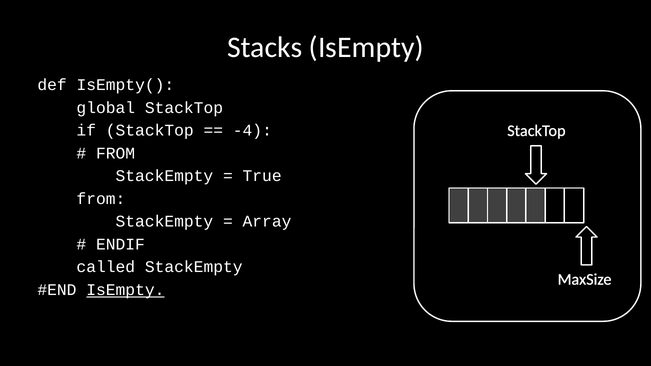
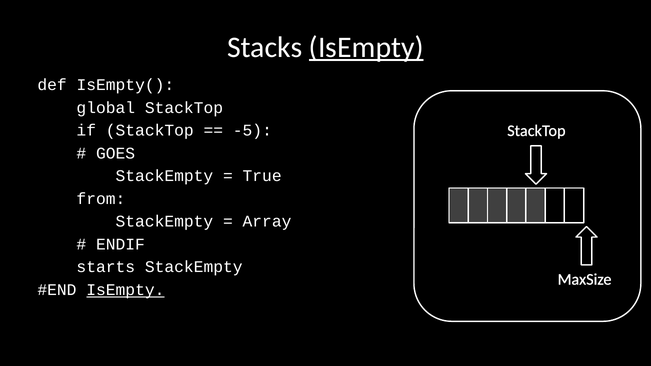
IsEmpty underline: none -> present (366, 47)
-4: -4 -> -5 (252, 131)
FROM: FROM -> GOES (116, 153)
called: called -> starts (106, 267)
